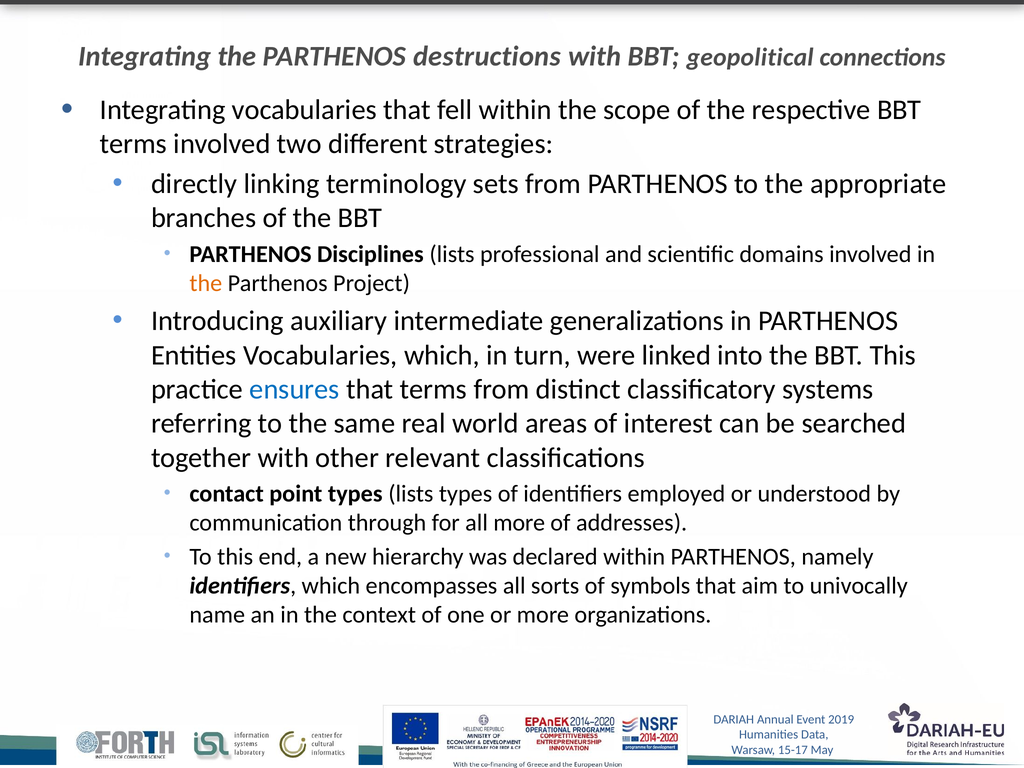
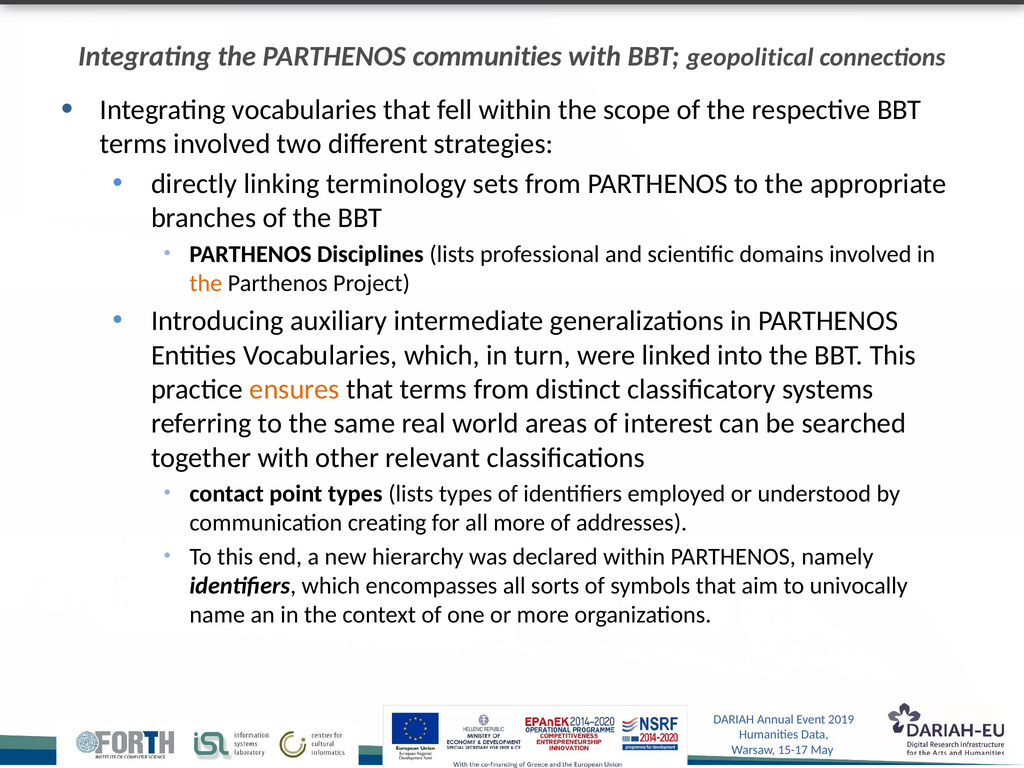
destructions: destructions -> communities (487, 56)
ensures colour: blue -> orange (295, 389)
through: through -> creating (387, 523)
